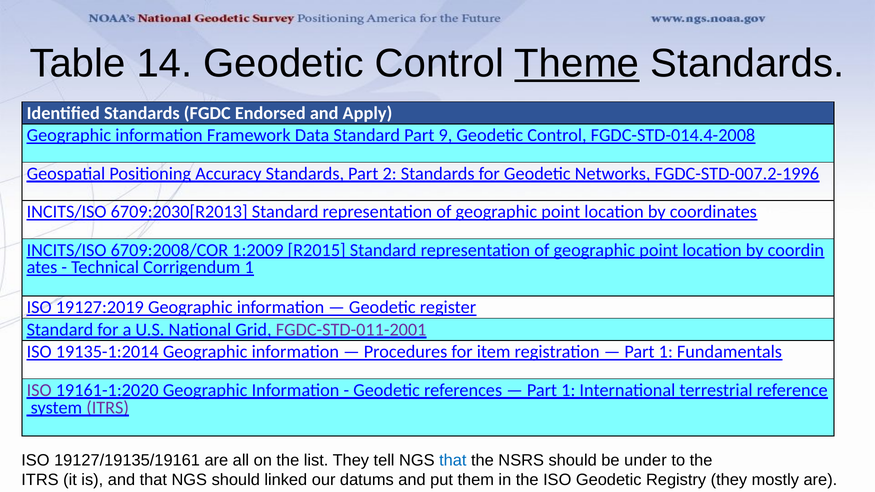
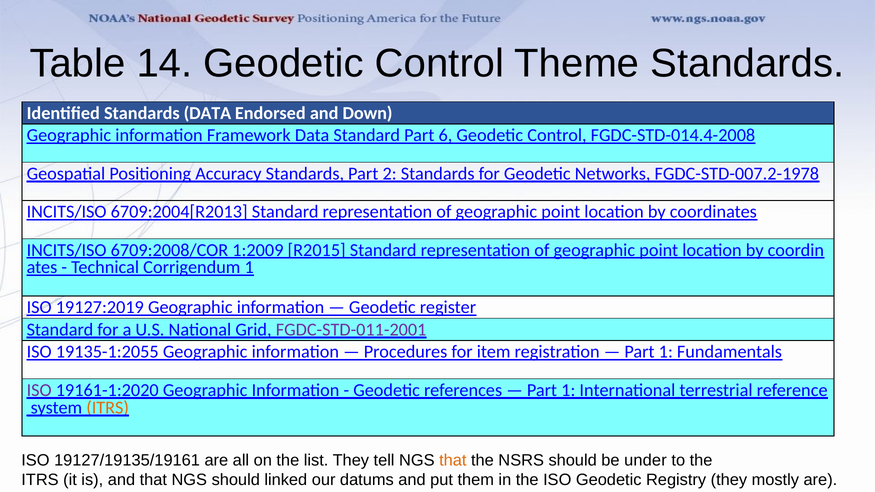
Theme underline: present -> none (577, 64)
Standards FGDC: FGDC -> DATA (207, 113)
Apply: Apply -> Down (368, 113)
9: 9 -> 6 (445, 135)
FGDC-STD-007.2-1996: FGDC-STD-007.2-1996 -> FGDC-STD-007.2-1978 (737, 174)
6709:2030[R2013: 6709:2030[R2013 -> 6709:2004[R2013 (179, 212)
19135-1:2014: 19135-1:2014 -> 19135-1:2055 (107, 352)
ITRS colour: purple -> orange (108, 408)
that colour: blue -> orange (453, 460)
